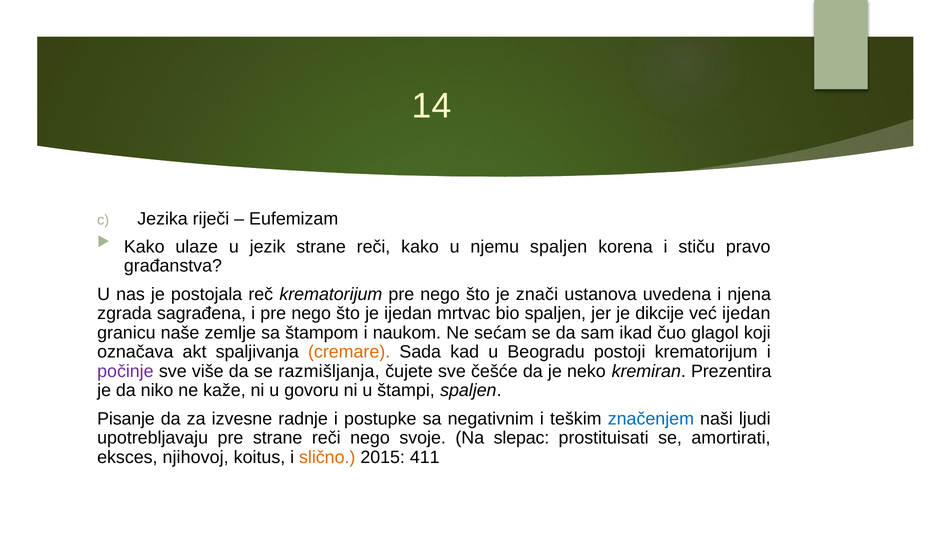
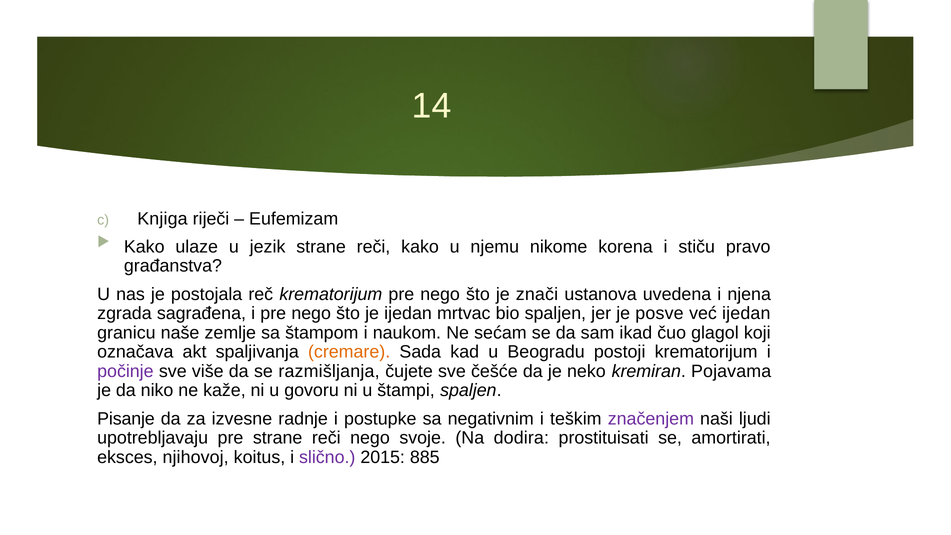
Jezika: Jezika -> Knjiga (162, 219)
njemu spaljen: spaljen -> nikome (559, 247)
dikcije: dikcije -> posve (660, 313)
Prezentira: Prezentira -> Pojavama (731, 371)
značenjem colour: blue -> purple (651, 419)
slepac: slepac -> dodira (521, 438)
slično colour: orange -> purple (327, 457)
411: 411 -> 885 (425, 457)
